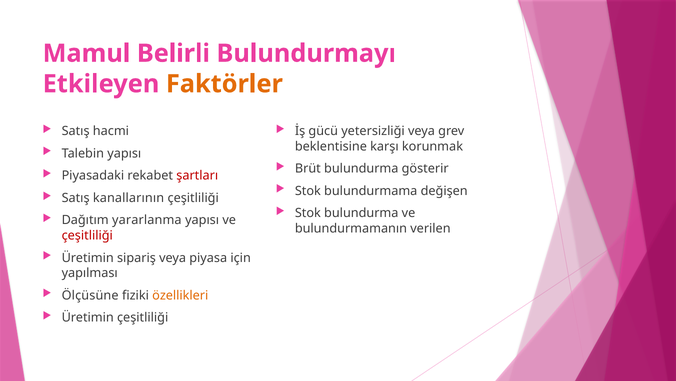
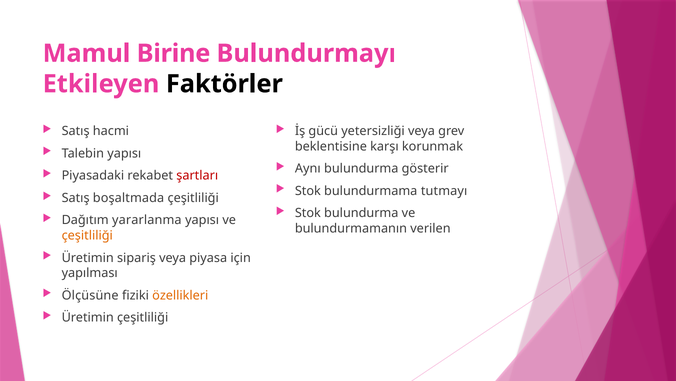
Belirli: Belirli -> Birine (174, 53)
Faktörler colour: orange -> black (224, 84)
Brüt: Brüt -> Aynı (308, 168)
değişen: değişen -> tutmayı (444, 191)
kanallarının: kanallarının -> boşaltmada (129, 198)
çeşitliliği colour: red -> orange (87, 235)
